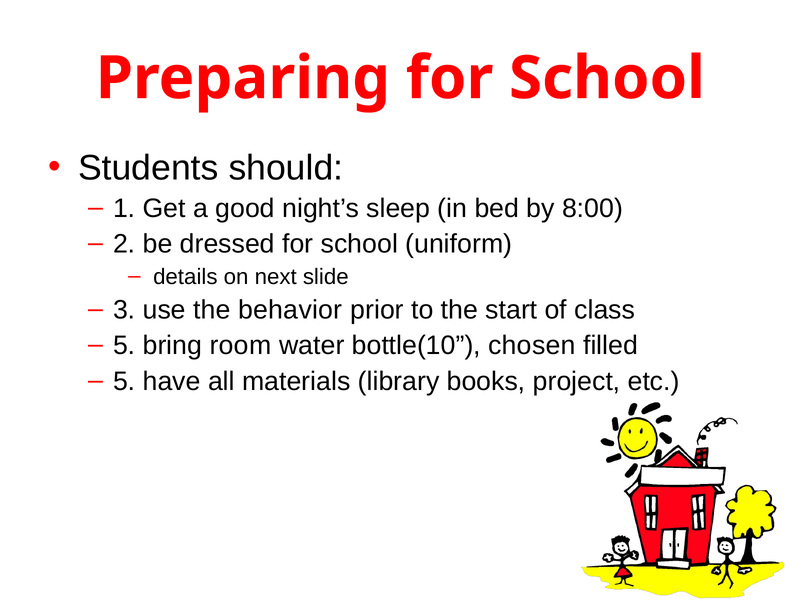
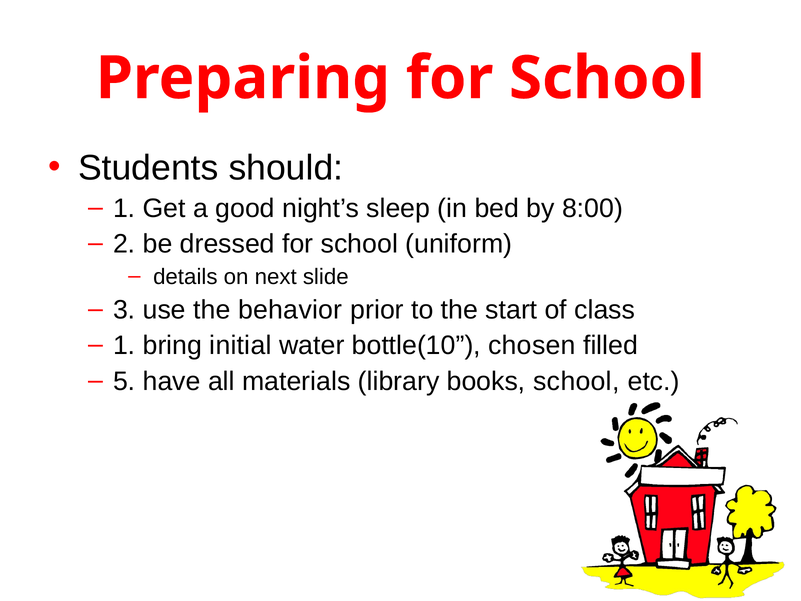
5: 5 -> 1 (124, 345)
room: room -> initial (240, 345)
books project: project -> school (576, 381)
